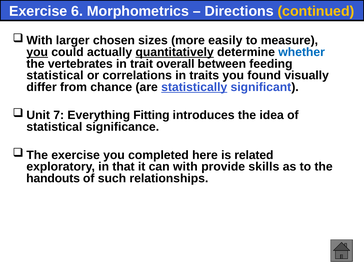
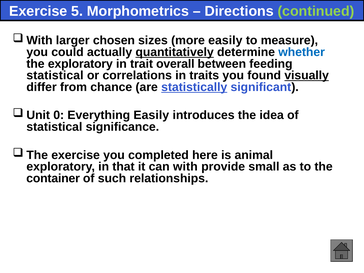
6: 6 -> 5 (77, 11)
continued colour: yellow -> light green (316, 11)
you underline: present -> none (37, 52)
the vertebrates: vertebrates -> exploratory (80, 64)
visually underline: none -> present (307, 75)
7: 7 -> 0 (59, 115)
Everything Fitting: Fitting -> Easily (151, 115)
related: related -> animal (254, 155)
skills: skills -> small (264, 167)
handouts: handouts -> container (53, 178)
